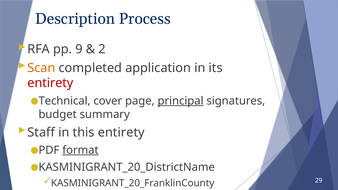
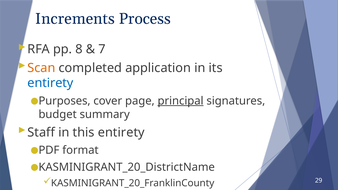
Description: Description -> Increments (75, 19)
9: 9 -> 8 (79, 49)
2: 2 -> 7 (102, 49)
entirety colour: red -> blue (50, 83)
Technical: Technical -> Purposes (64, 101)
format underline: present -> none (80, 150)
